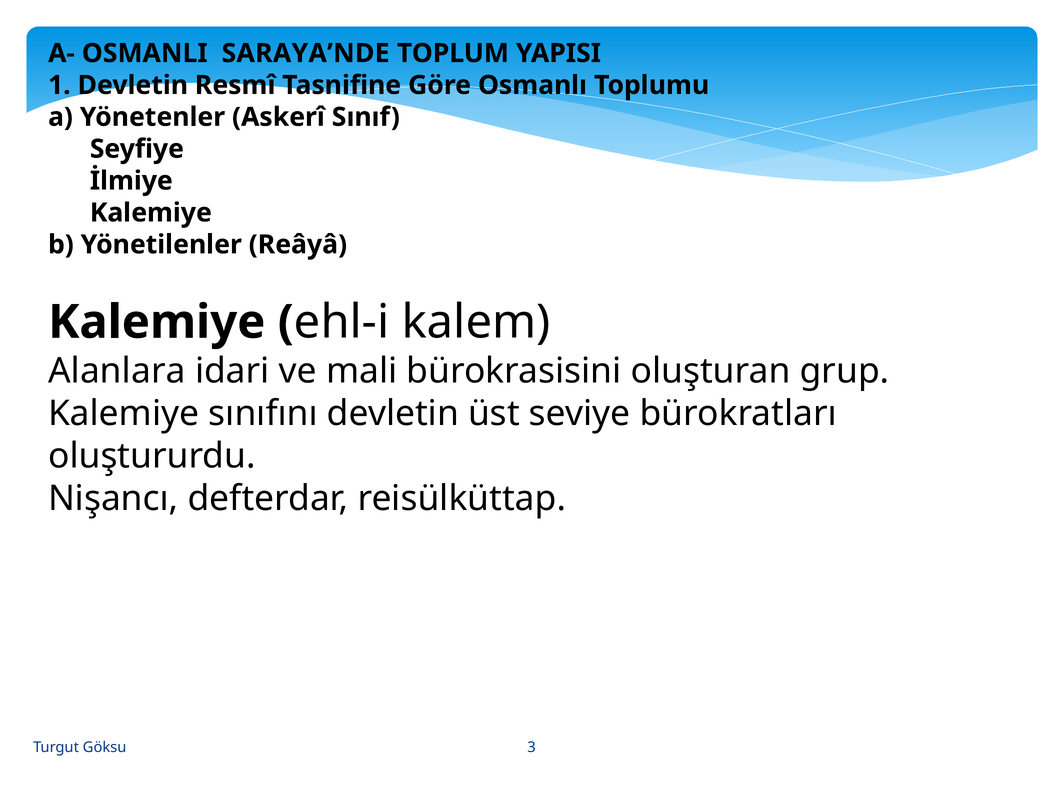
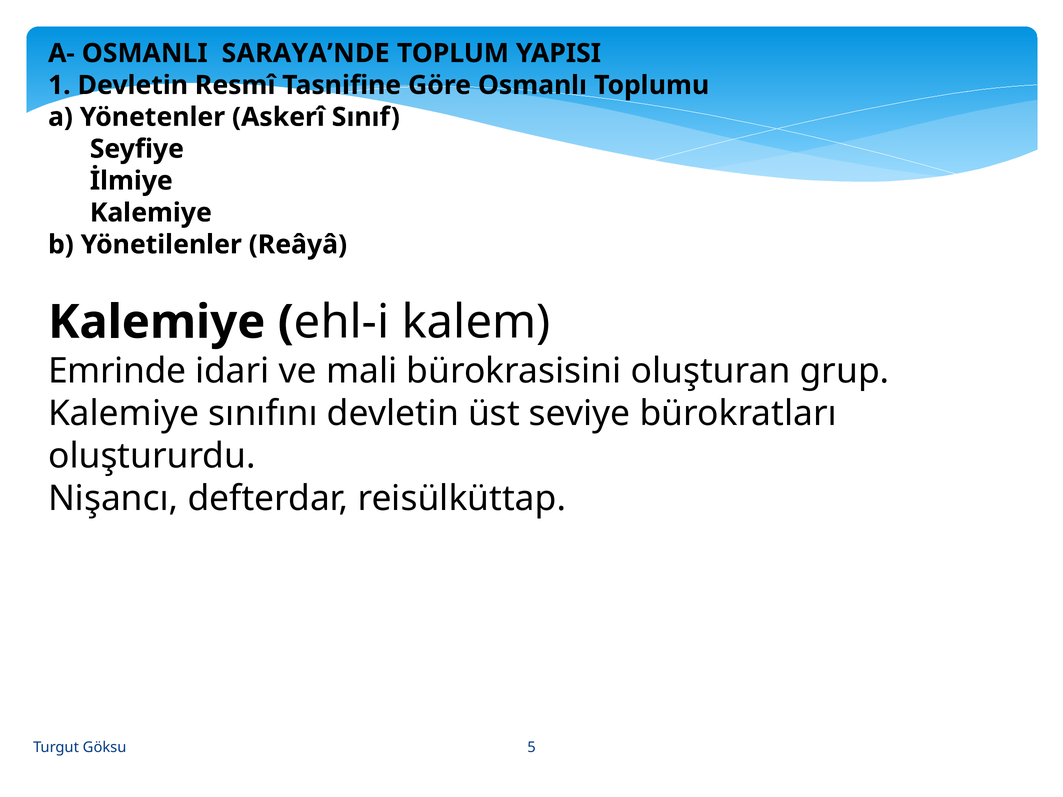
Alanlara: Alanlara -> Emrinde (117, 371)
3: 3 -> 5 (532, 748)
